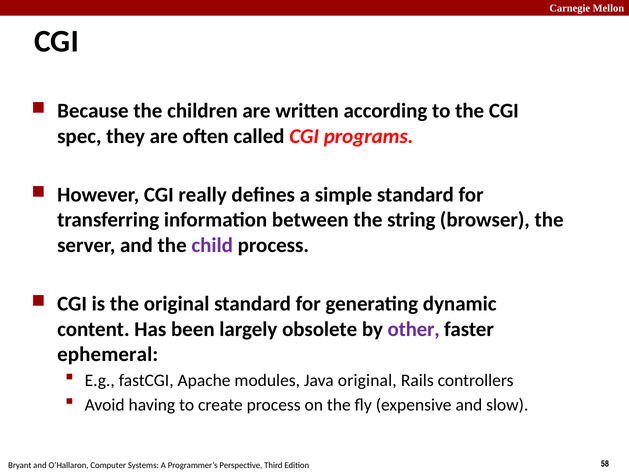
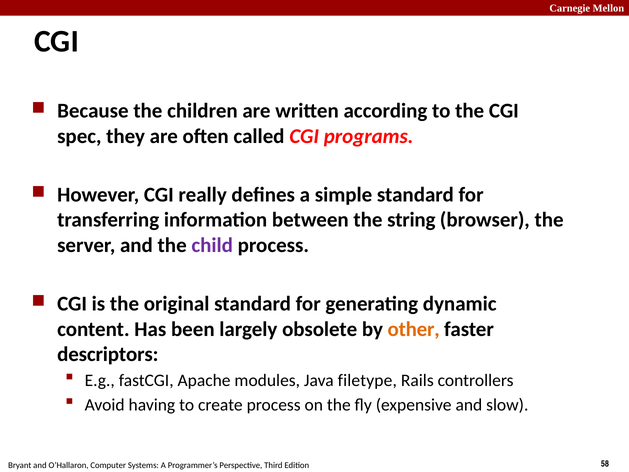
other colour: purple -> orange (414, 329)
ephemeral: ephemeral -> descriptors (108, 354)
Java original: original -> filetype (367, 380)
